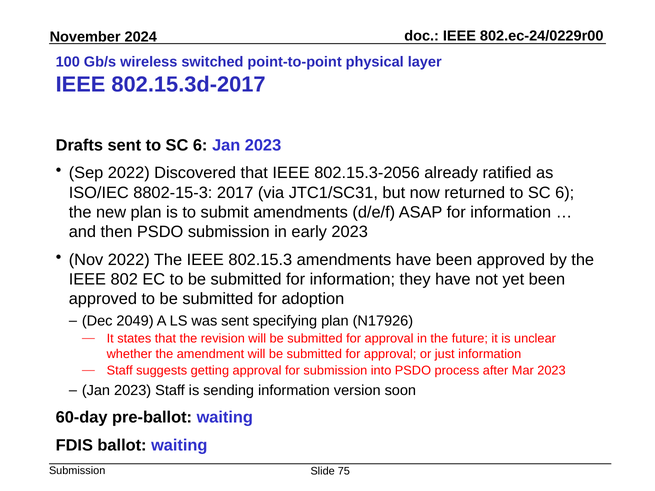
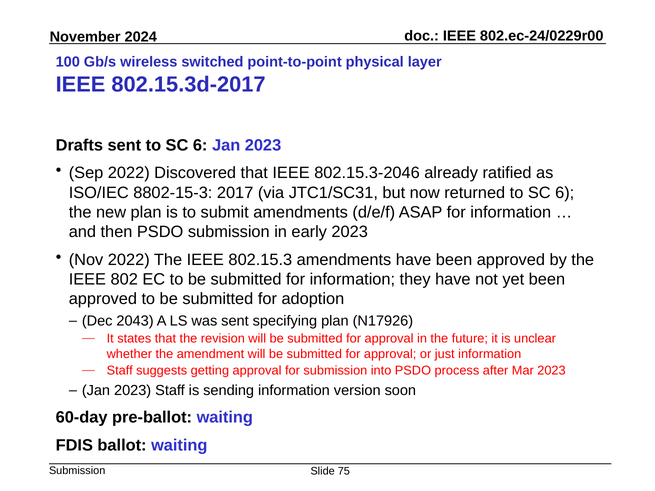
802.15.3-2056: 802.15.3-2056 -> 802.15.3-2046 (367, 173)
2049: 2049 -> 2043 (135, 321)
